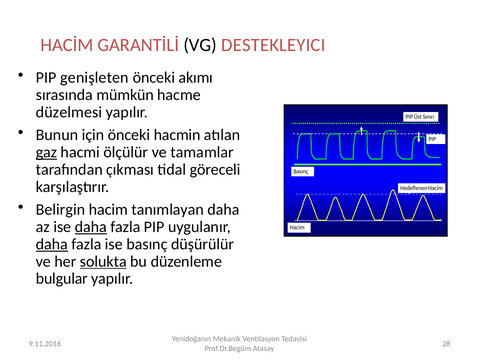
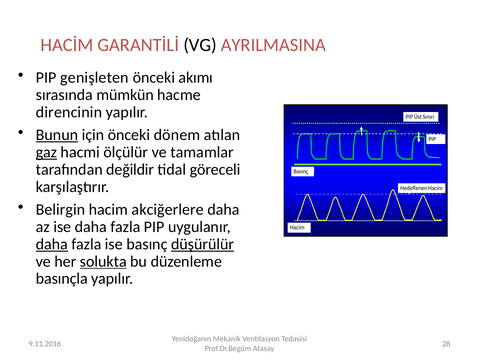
DESTEKLEYICI: DESTEKLEYICI -> AYRILMASINA (273, 45)
düzelmesi: düzelmesi -> direncinin (69, 112)
Bunun underline: none -> present (57, 135)
hacmin: hacmin -> dönem (177, 135)
çıkması: çıkması -> değildir (130, 169)
tanımlayan: tanımlayan -> akciğerlere (168, 209)
daha underline: present -> none (91, 226)
düşürülür underline: none -> present (203, 244)
bulgular: bulgular -> basınçla (62, 278)
